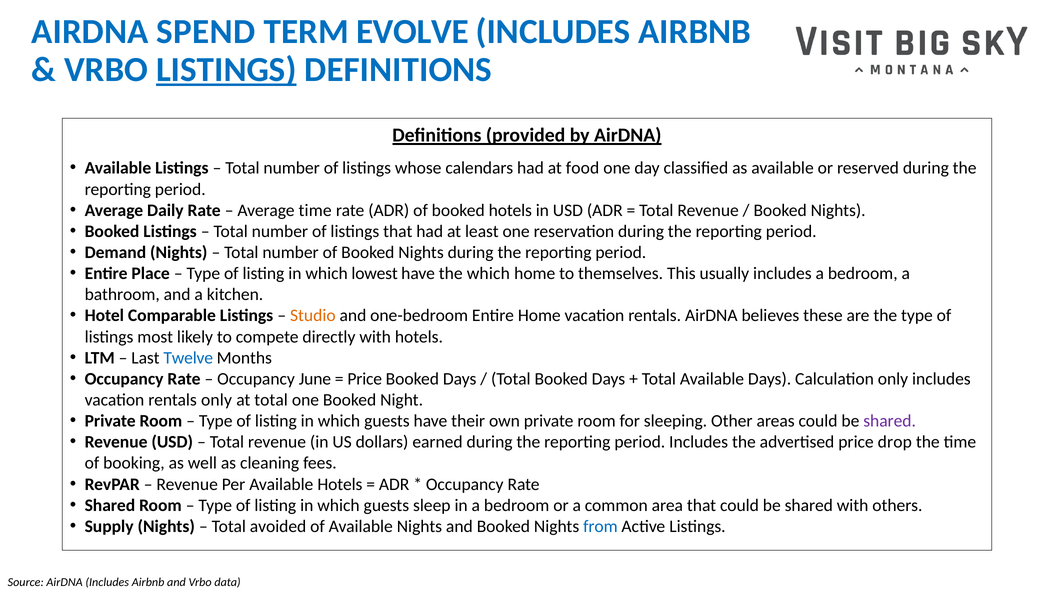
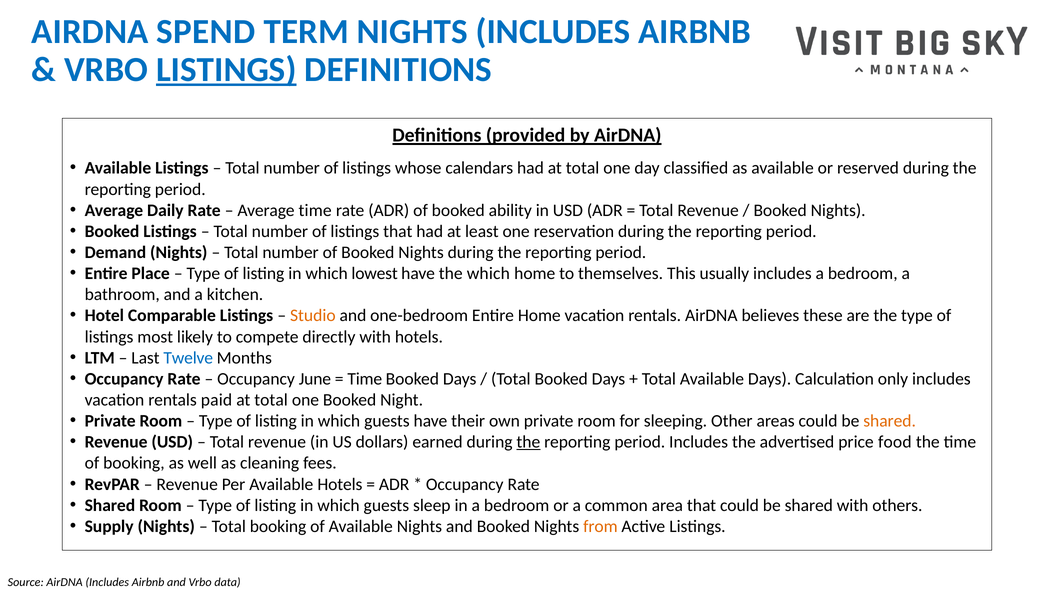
TERM EVOLVE: EVOLVE -> NIGHTS (412, 32)
had at food: food -> total (583, 168)
booked hotels: hotels -> ability (510, 210)
Price: Price -> Time (365, 379)
rentals only: only -> paid (216, 400)
shared colour: purple -> orange (890, 421)
the underline: none -> present (528, 442)
drop: drop -> food (895, 442)
Total avoided: avoided -> booking (278, 526)
from colour: blue -> orange (600, 526)
